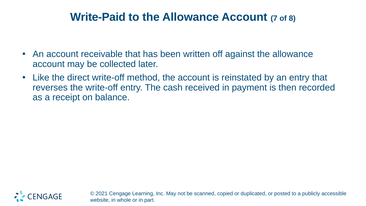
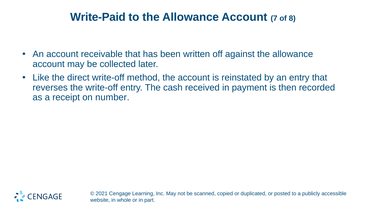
balance: balance -> number (112, 97)
